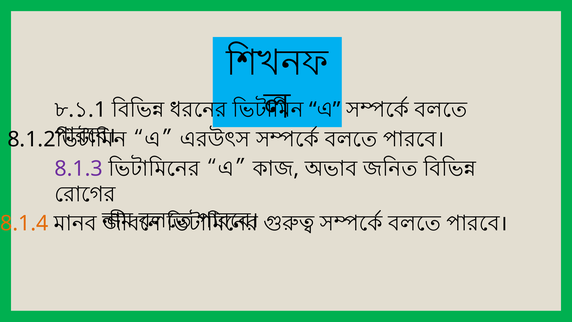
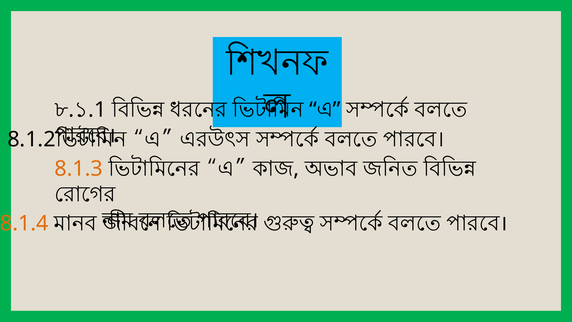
8.1.3 colour: purple -> orange (79, 169)
